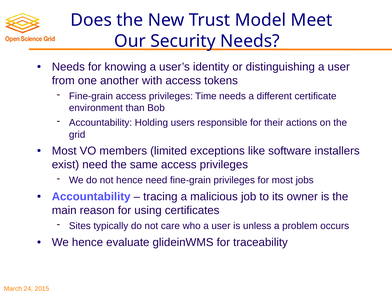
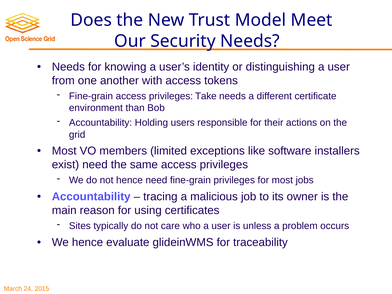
Time: Time -> Take (206, 96)
